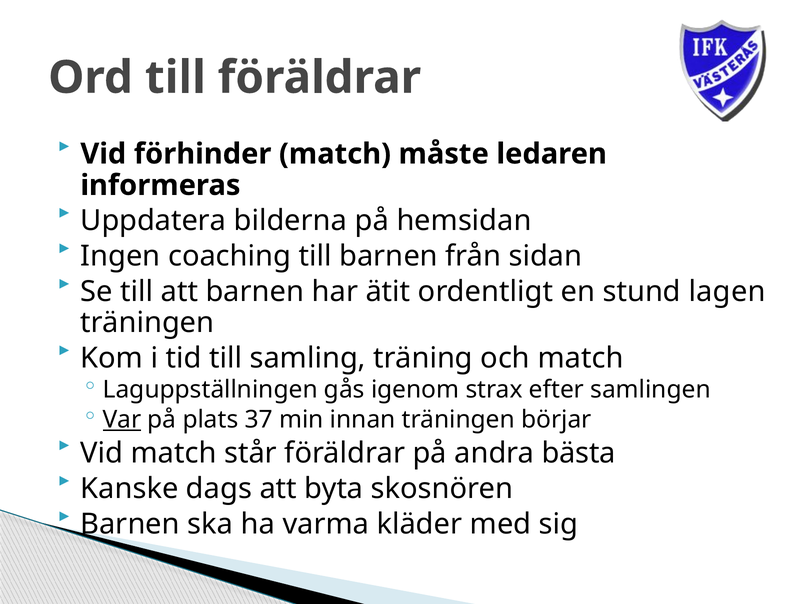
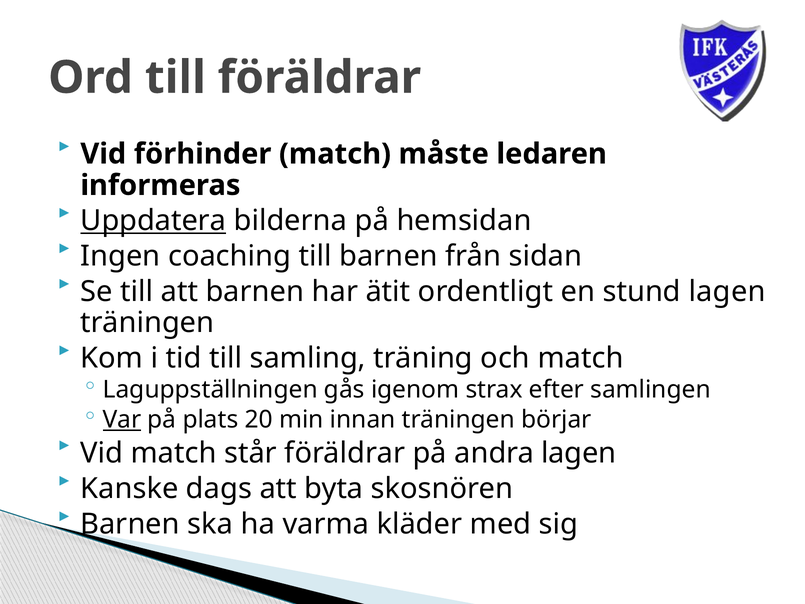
Uppdatera underline: none -> present (153, 221)
37: 37 -> 20 (259, 419)
andra bästa: bästa -> lagen (579, 453)
